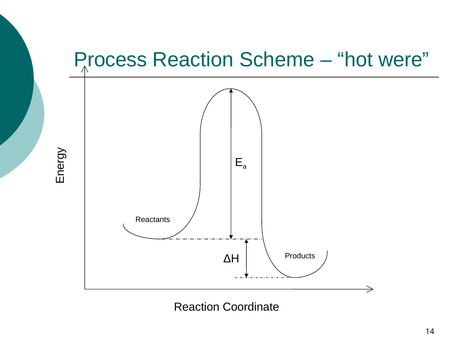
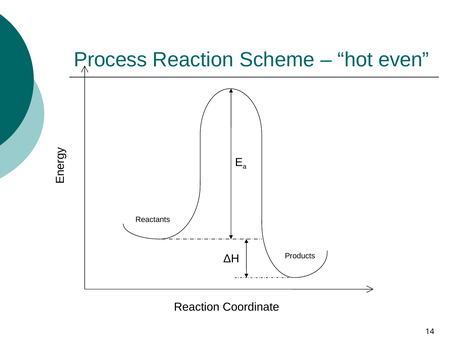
were: were -> even (404, 60)
